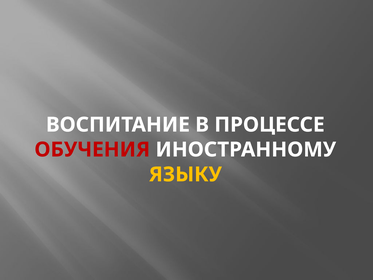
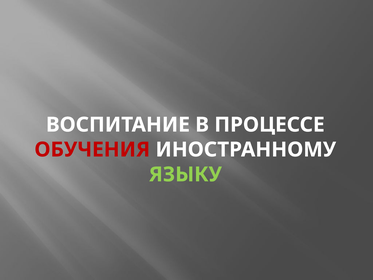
ЯЗЫКУ colour: yellow -> light green (185, 174)
